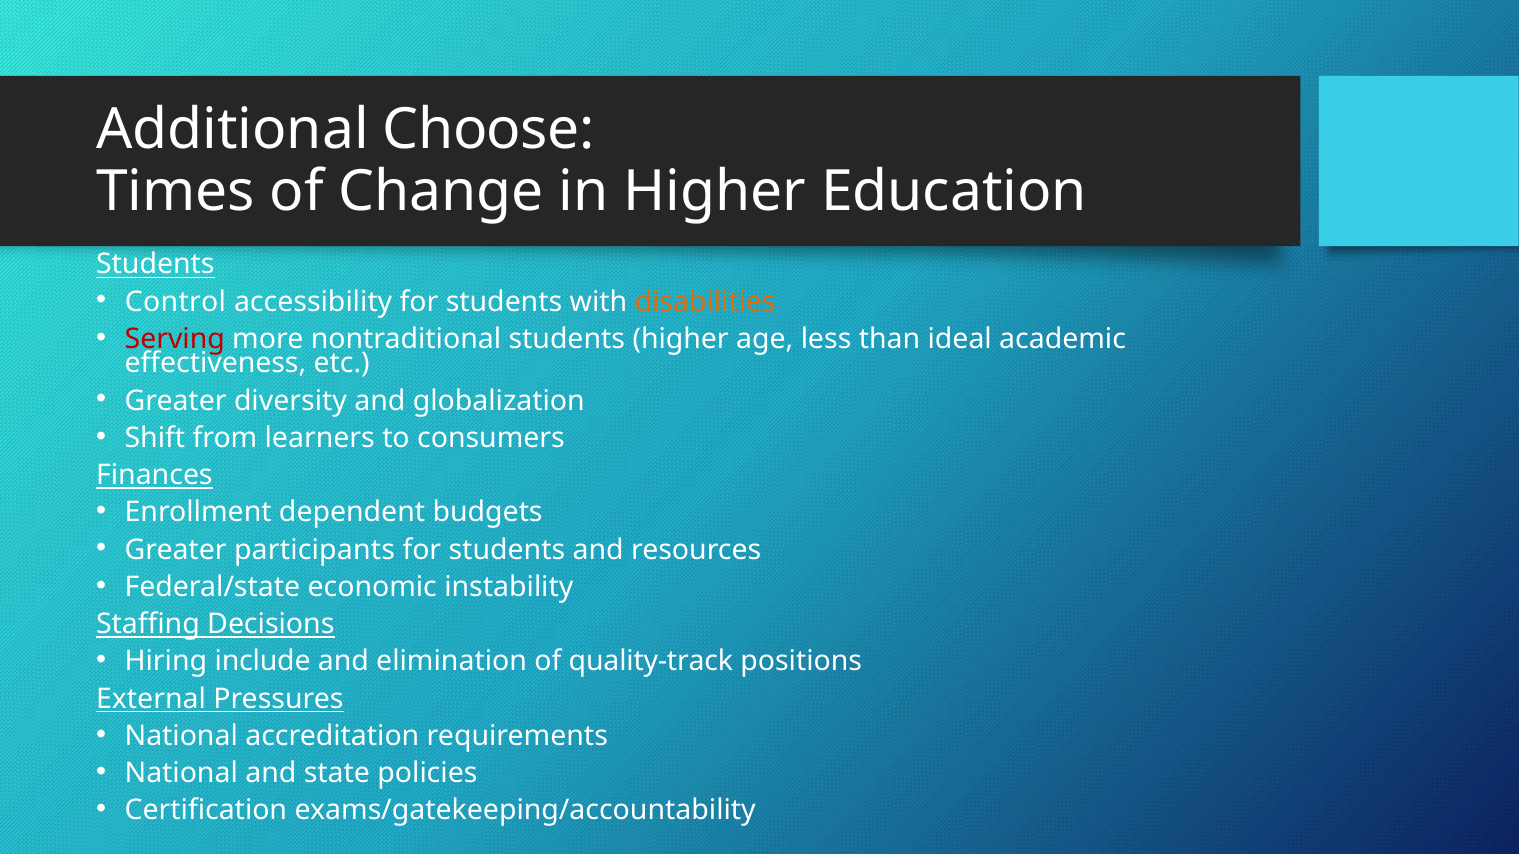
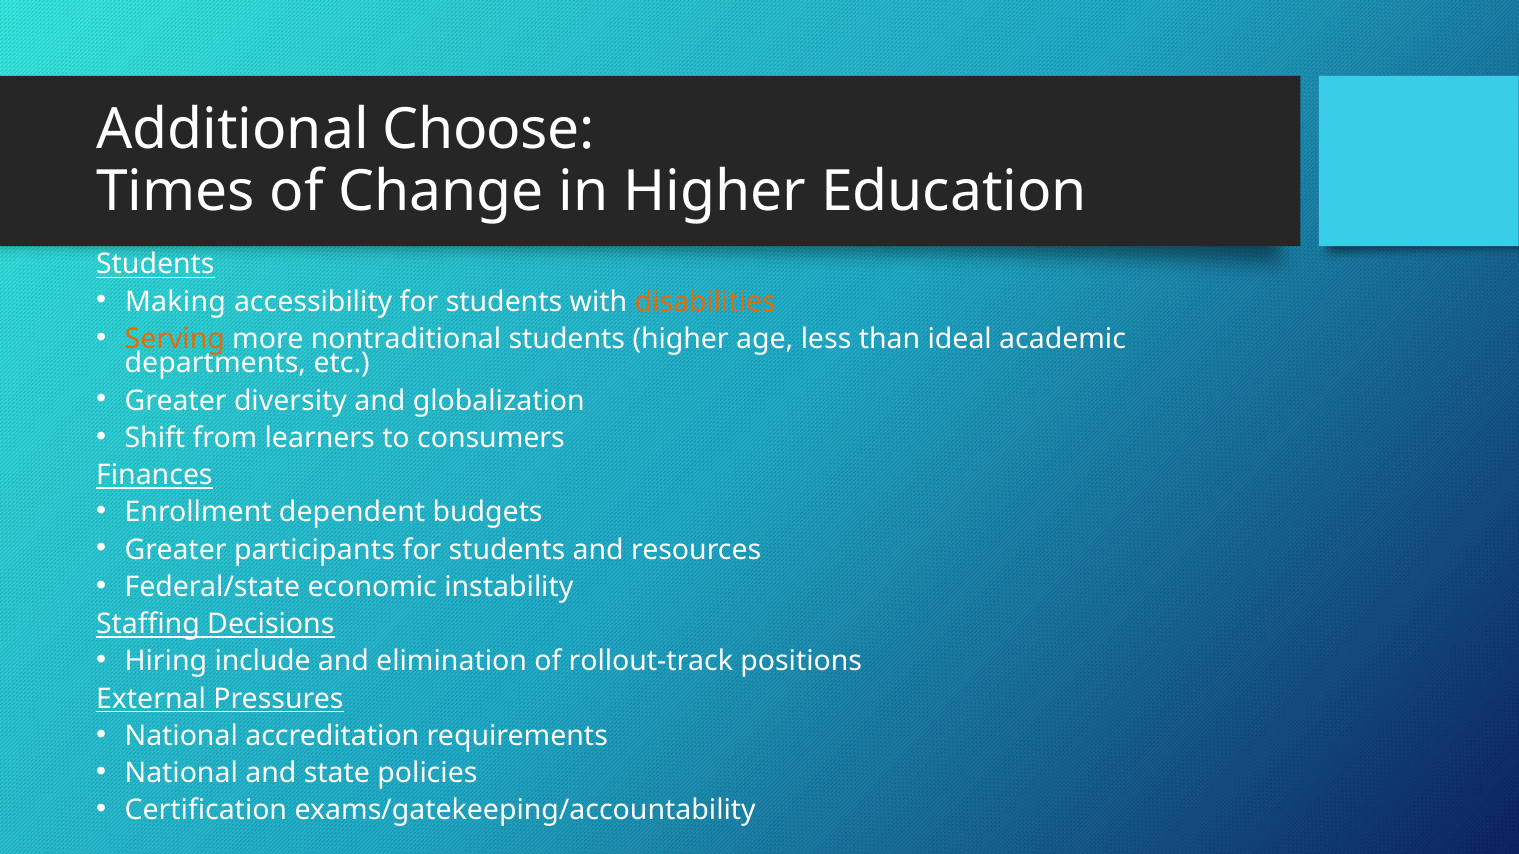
Control: Control -> Making (175, 302)
Serving colour: red -> orange (175, 339)
effectiveness: effectiveness -> departments (215, 364)
quality-track: quality-track -> rollout-track (651, 662)
